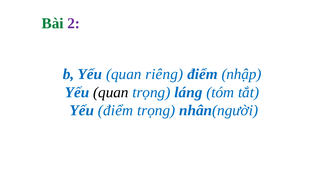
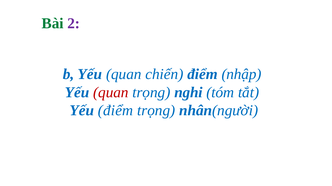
riêng: riêng -> chiến (164, 74)
quan colour: black -> red (111, 93)
láng: láng -> nghi (188, 93)
